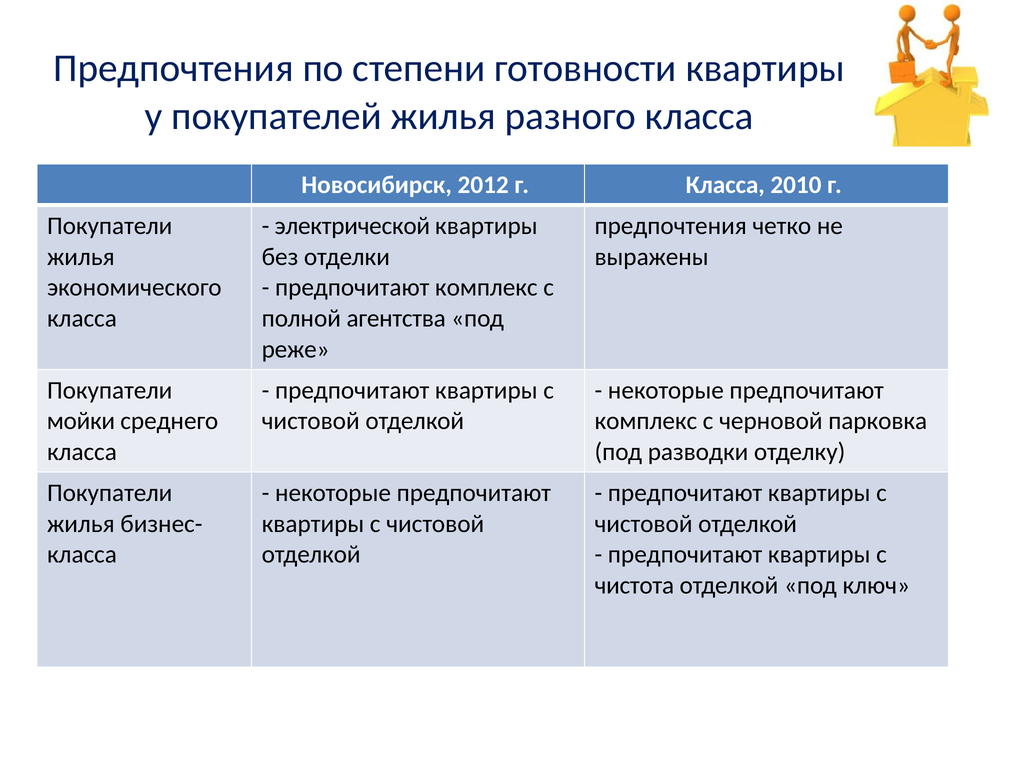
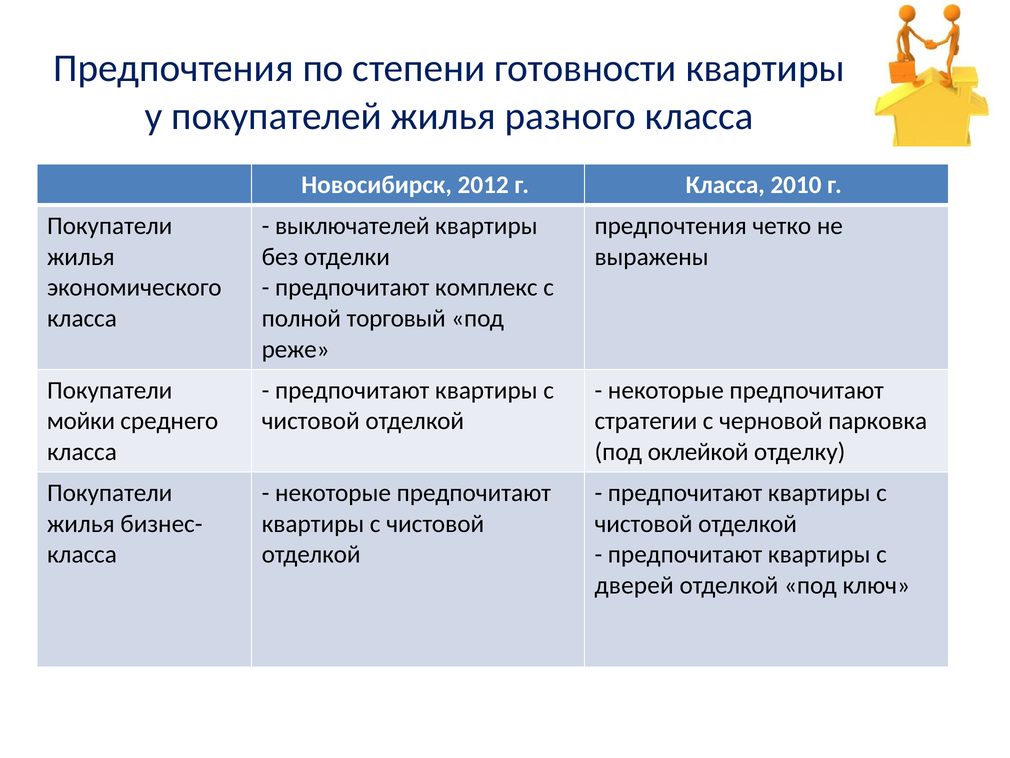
электрической: электрической -> выключателей (352, 226)
агентства: агентства -> торговый (396, 318)
комплекс: комплекс -> стратегии (646, 421)
разводки: разводки -> оклейкой (698, 452)
чистота: чистота -> дверей (634, 585)
